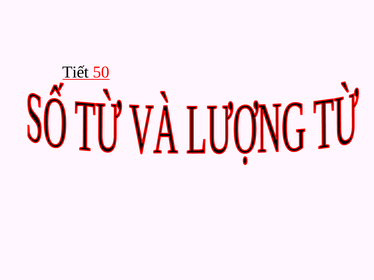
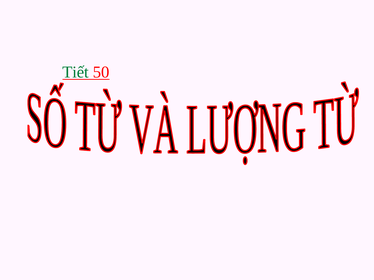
Tiết colour: black -> green (76, 72)
